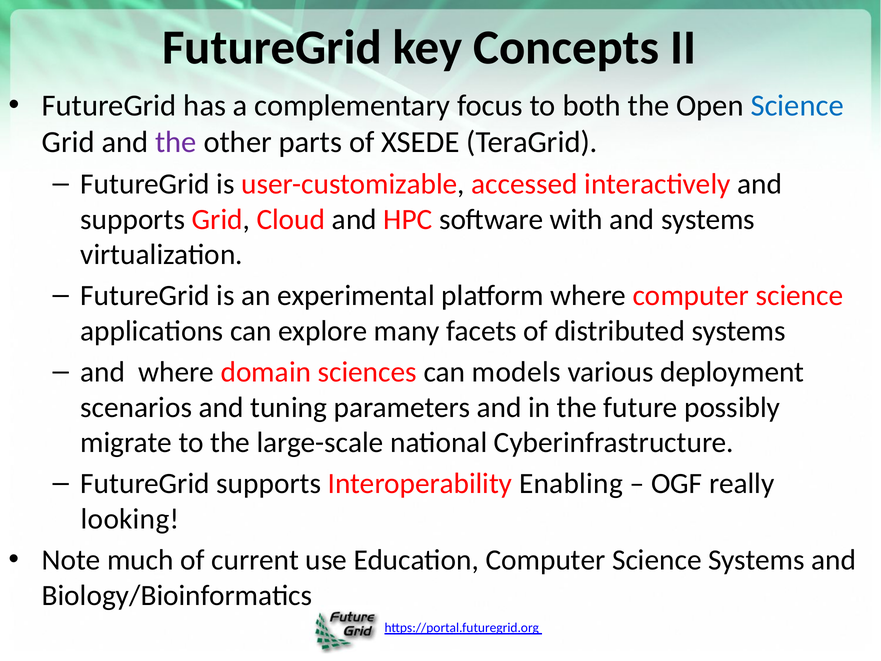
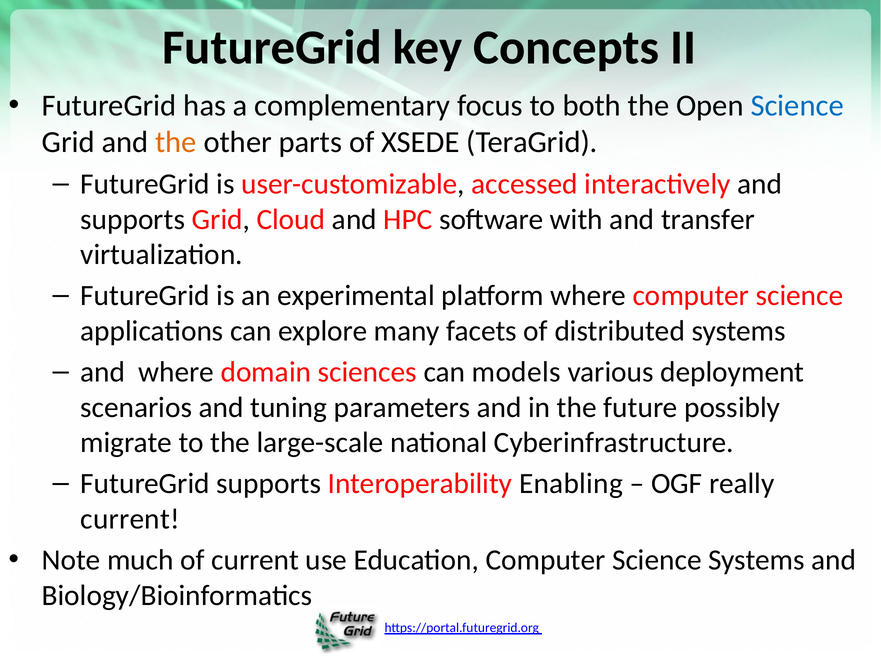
the colour: purple -> orange (176, 142)
and systems: systems -> transfer (708, 219)
looking: looking -> current (130, 519)
